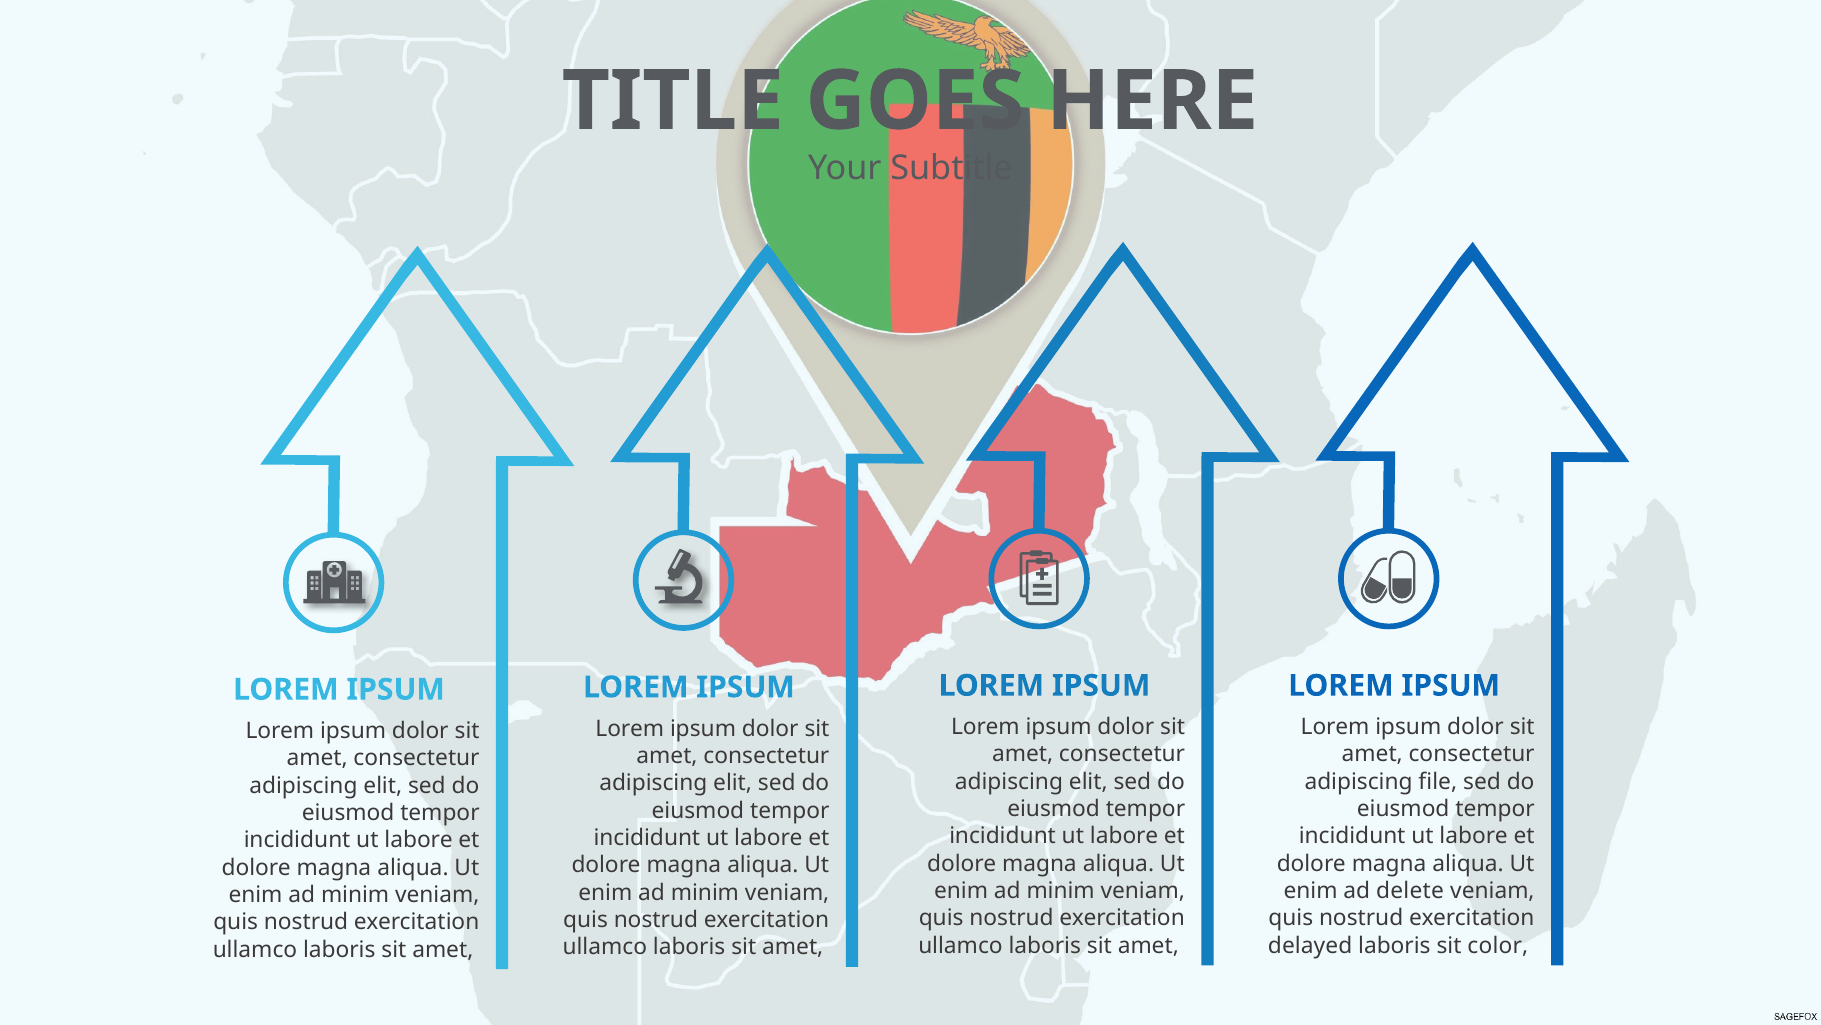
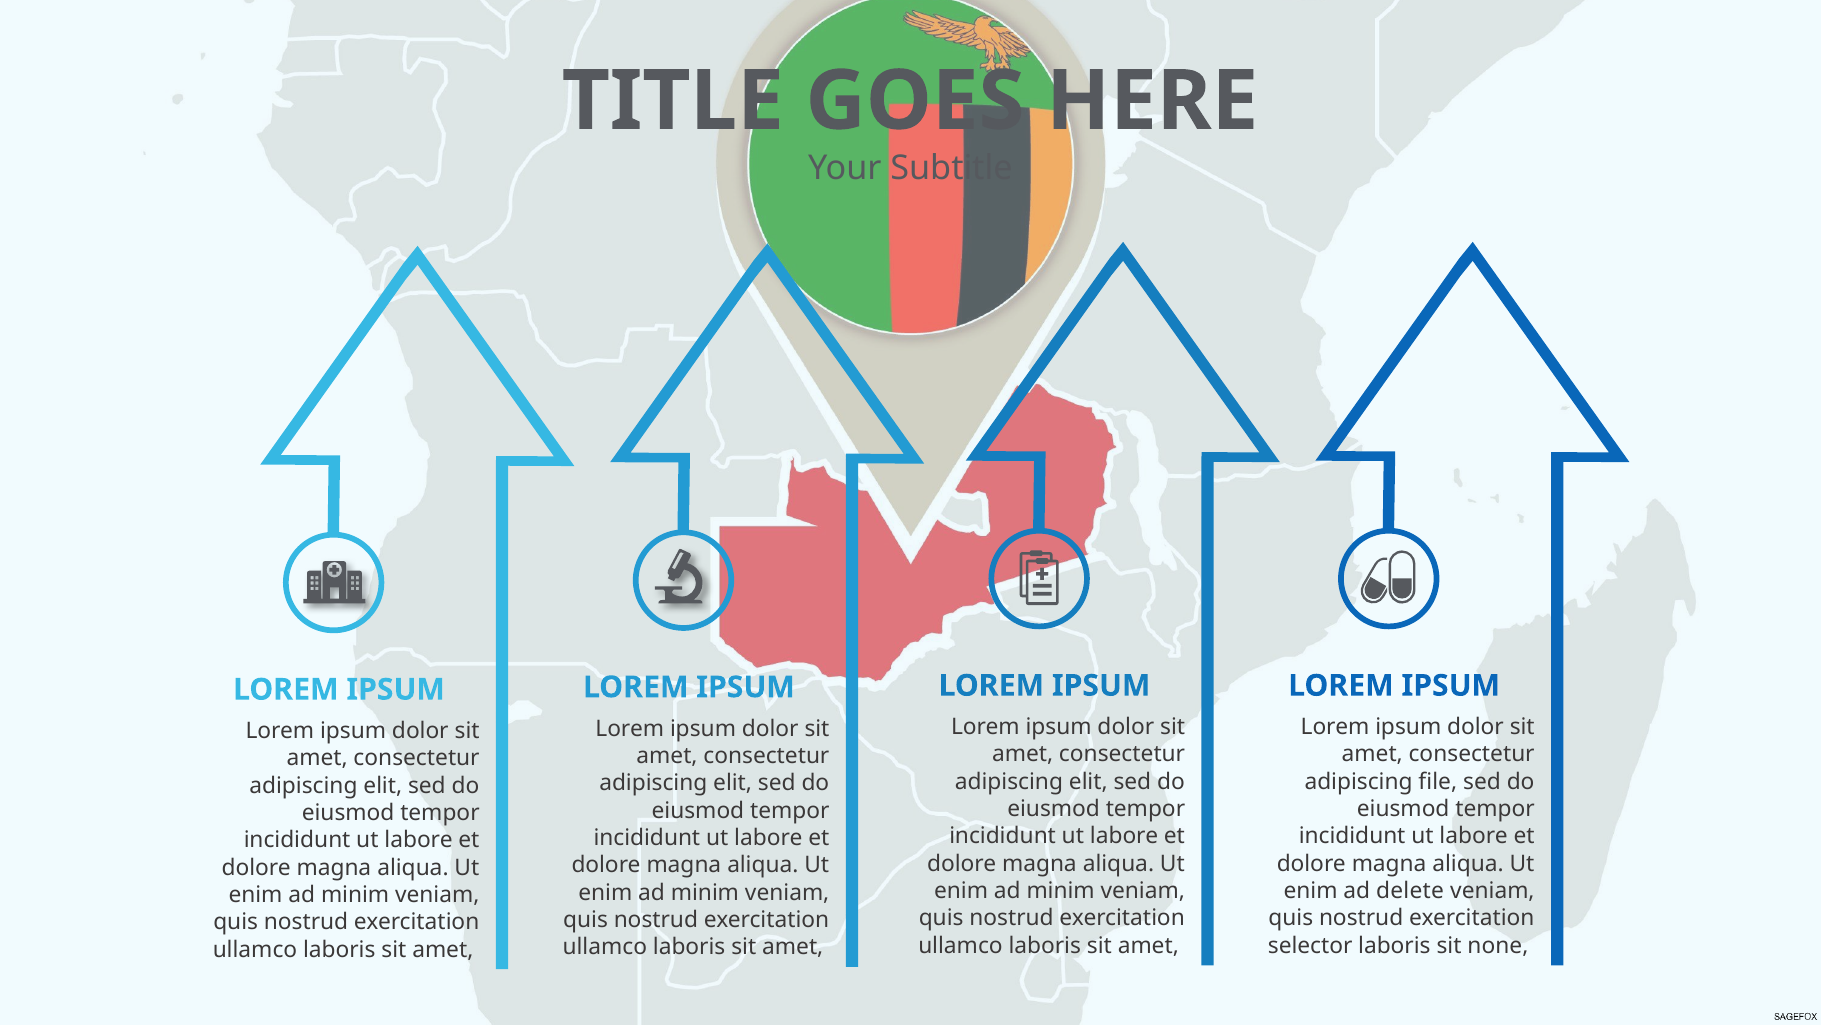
delayed: delayed -> selector (1310, 945)
color: color -> none (1498, 945)
